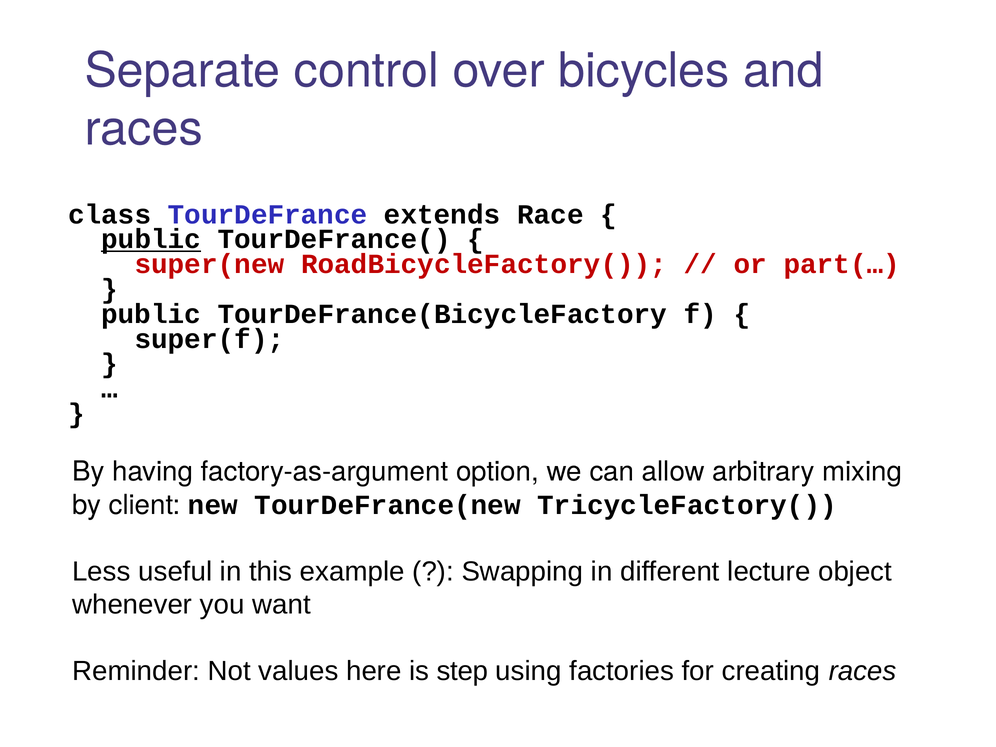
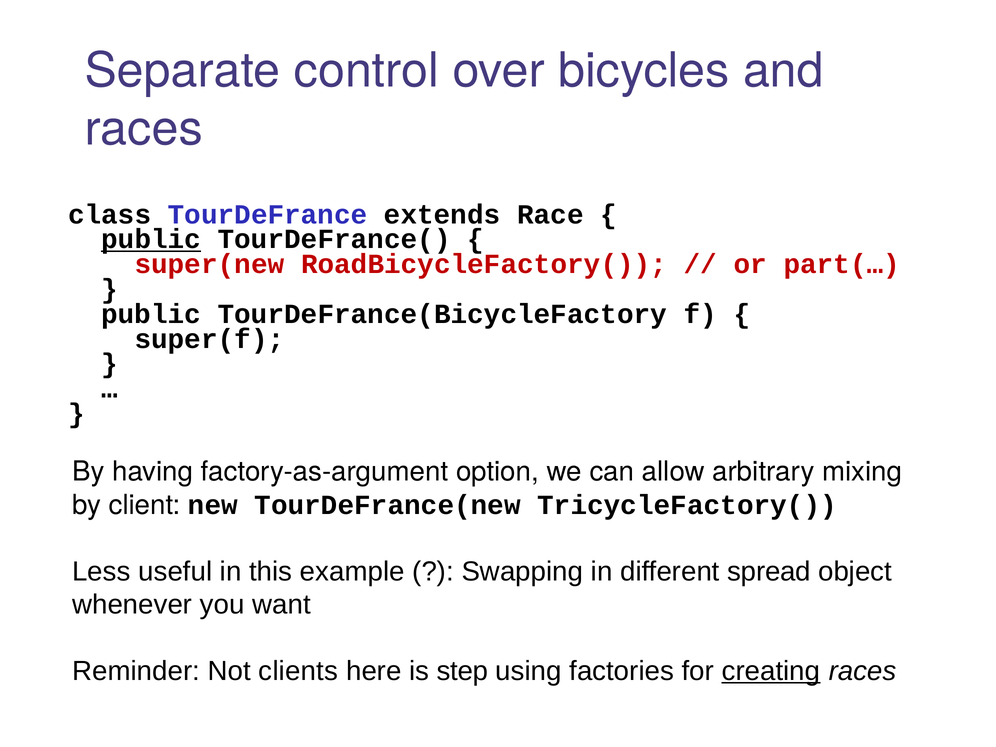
lecture: lecture -> spread (769, 571)
values: values -> clients (298, 671)
creating underline: none -> present (771, 671)
